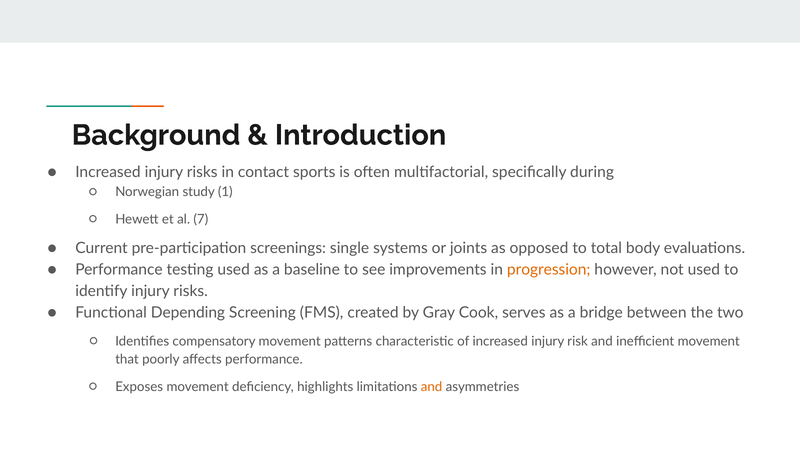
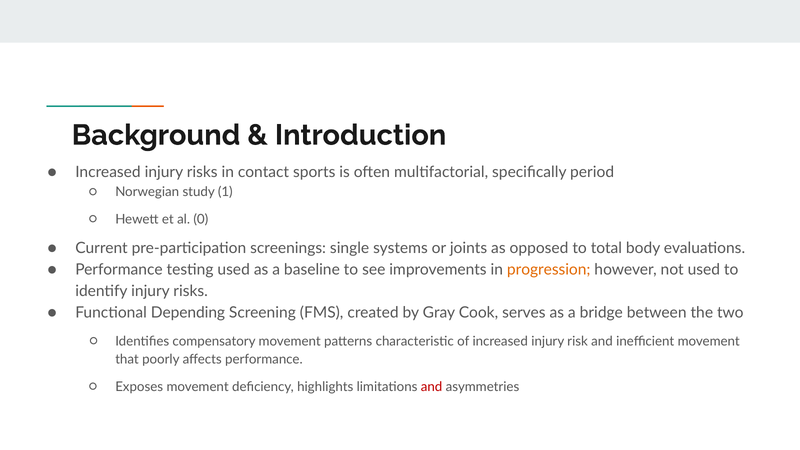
during: during -> period (592, 172)
7: 7 -> 0 (201, 219)
and colour: orange -> red (432, 387)
